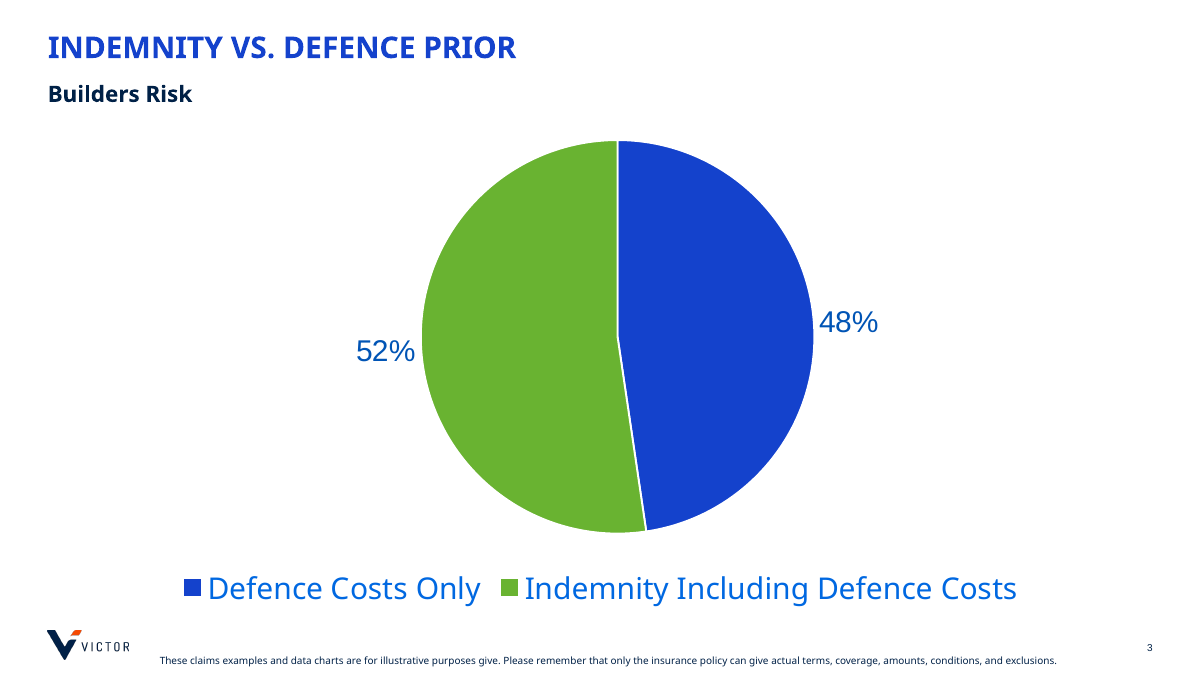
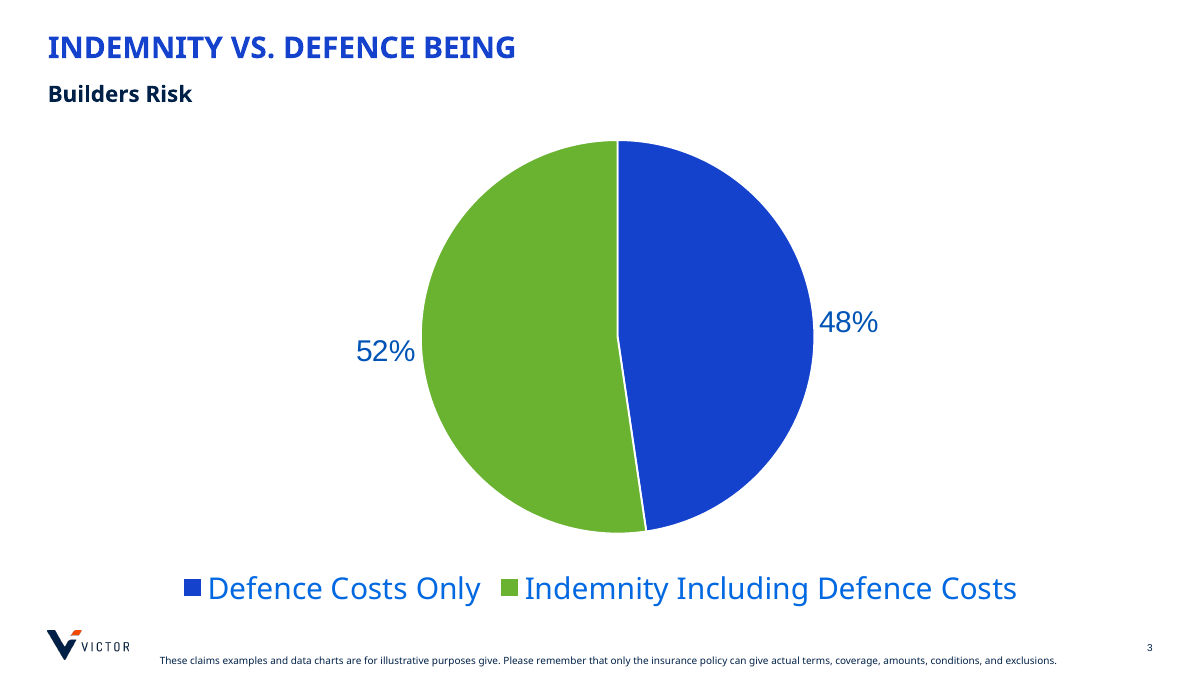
PRIOR: PRIOR -> BEING (470, 48)
